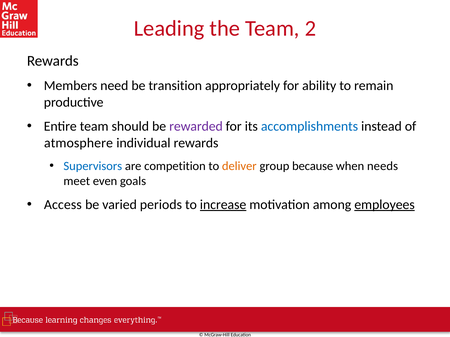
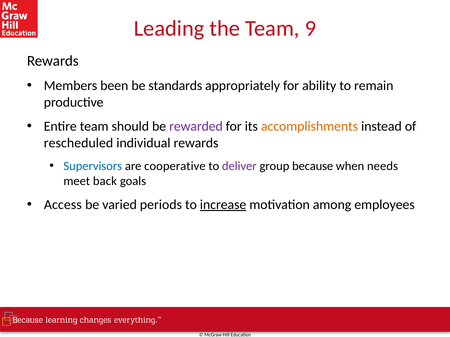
2: 2 -> 9 (310, 29)
need: need -> been (114, 86)
transition: transition -> standards (175, 86)
accomplishments colour: blue -> orange (310, 127)
atmosphere: atmosphere -> rescheduled (79, 143)
competition: competition -> cooperative (175, 166)
deliver colour: orange -> purple (239, 166)
even: even -> back (105, 181)
employees underline: present -> none (385, 205)
